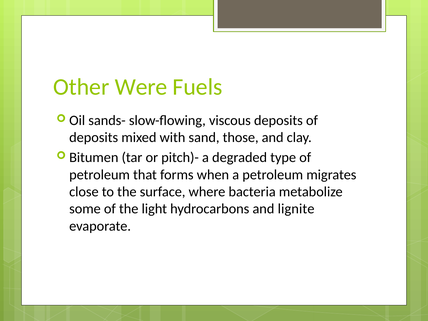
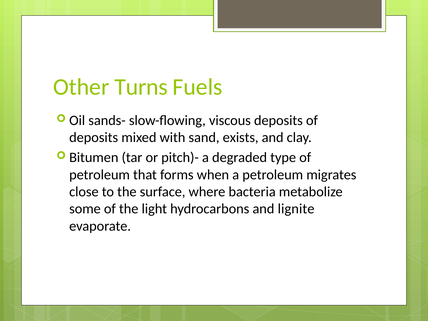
Were: Were -> Turns (141, 87)
those: those -> exists (241, 138)
